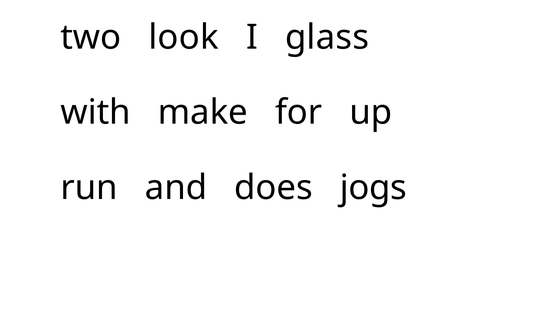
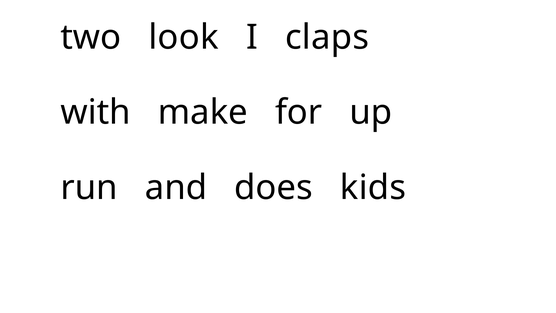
glass: glass -> claps (327, 37)
jogs: jogs -> kids (373, 187)
